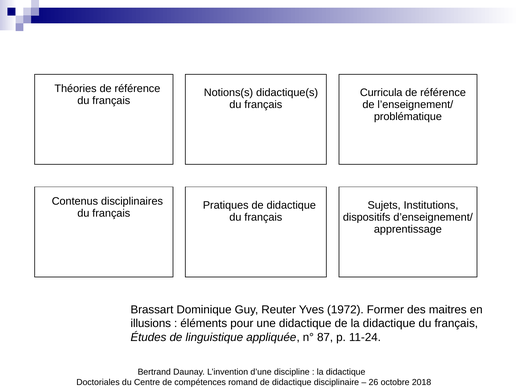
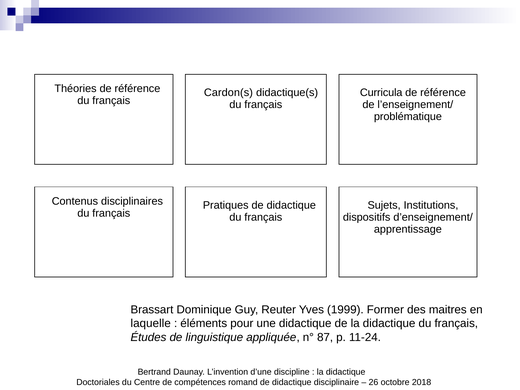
Notions(s: Notions(s -> Cardon(s (228, 93)
1972: 1972 -> 1999 (345, 310)
illusions: illusions -> laquelle (151, 323)
